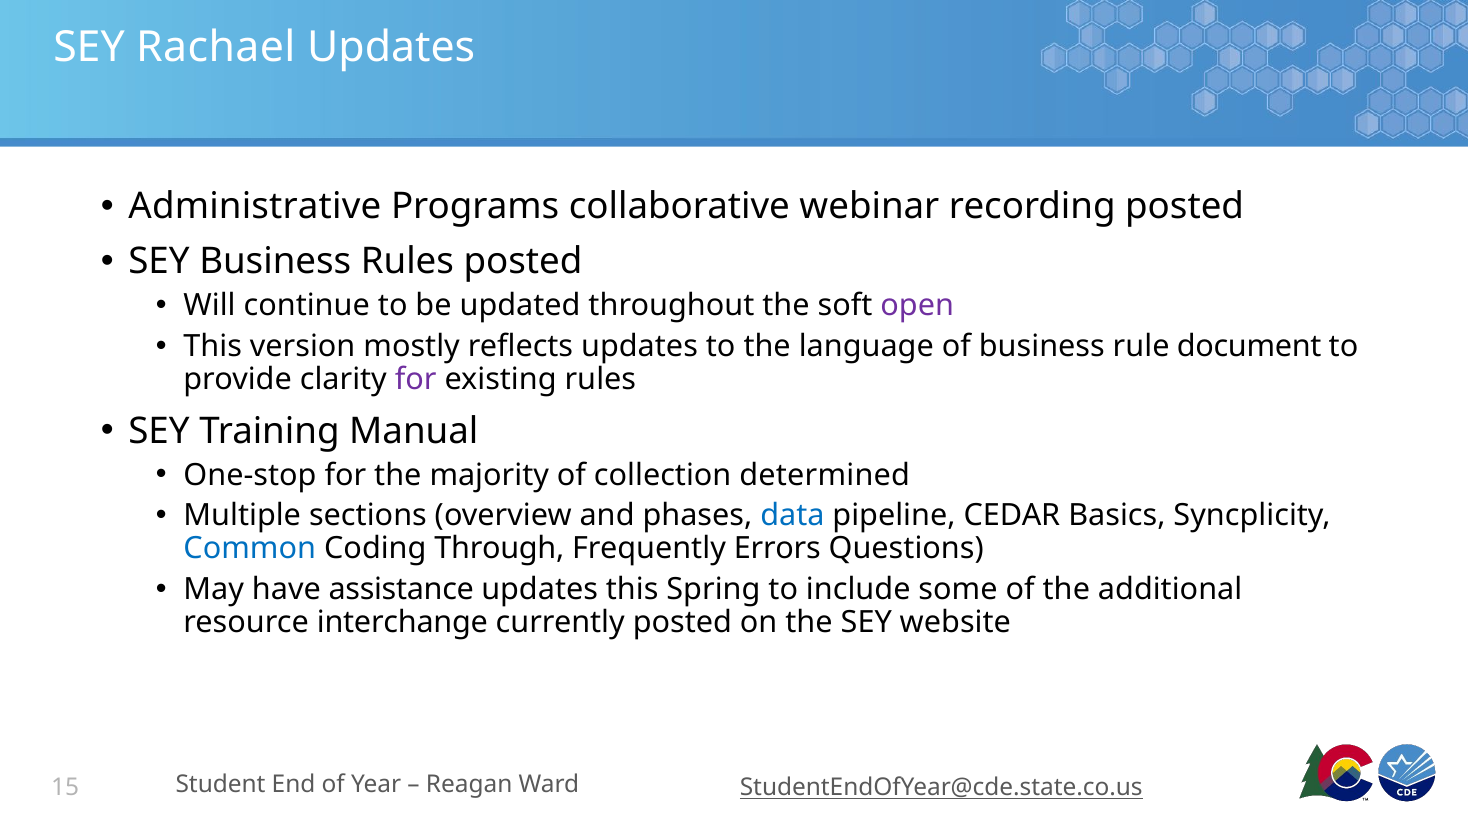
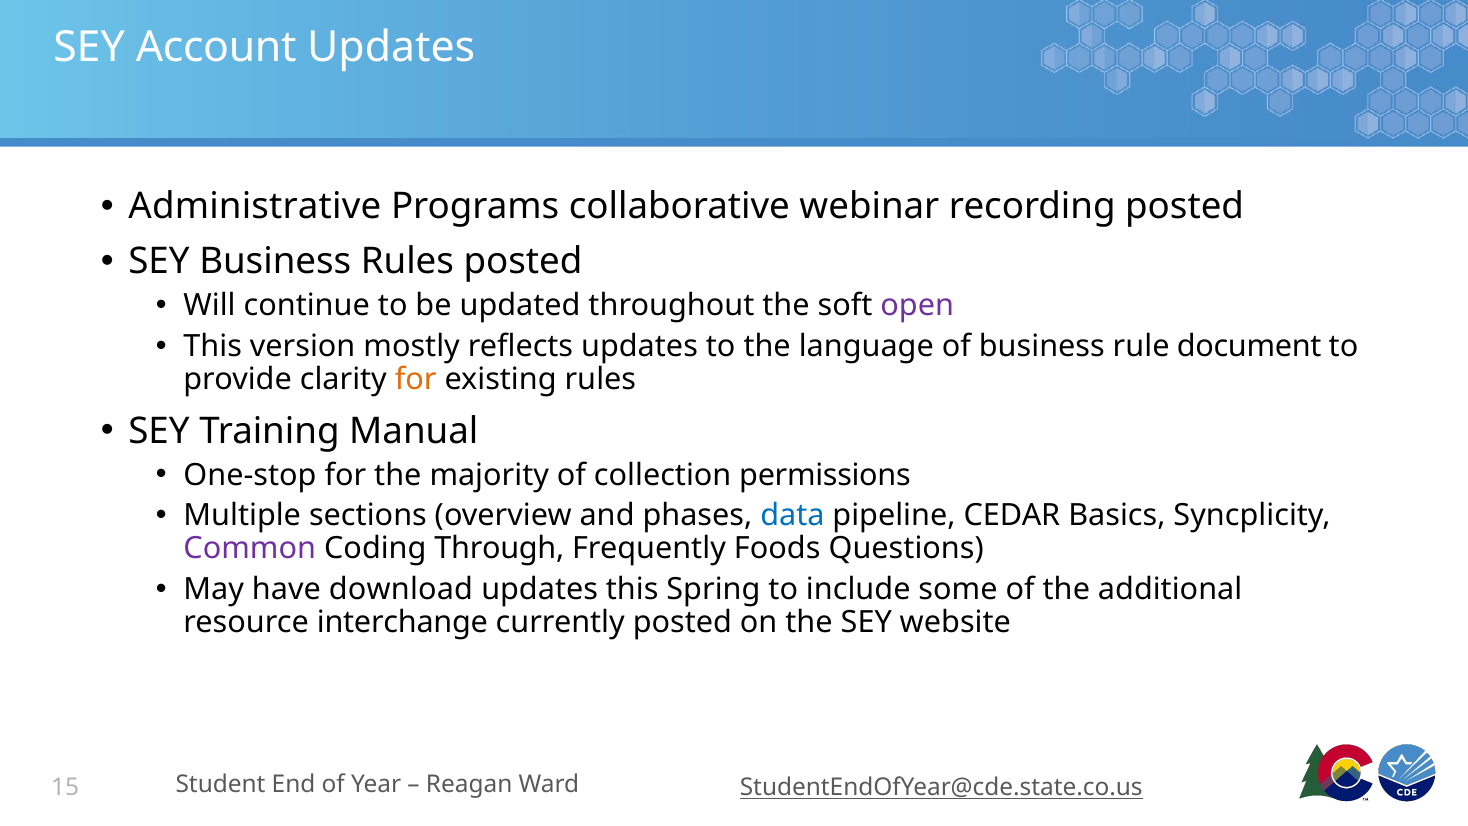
Rachael: Rachael -> Account (216, 48)
for colour: purple -> orange (416, 379)
determined: determined -> permissions (825, 475)
Common colour: blue -> purple (250, 549)
Errors: Errors -> Foods (777, 549)
assistance: assistance -> download (401, 589)
